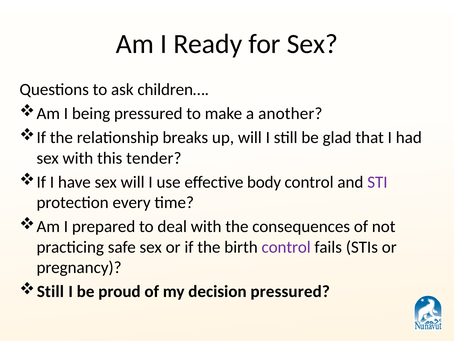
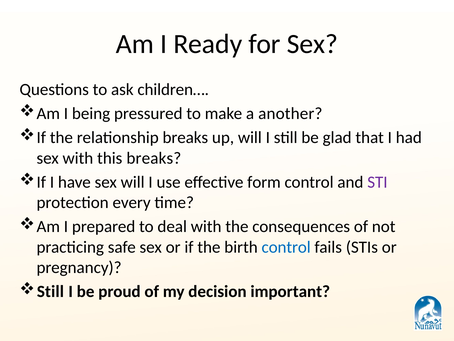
this tender: tender -> breaks (154, 158)
body: body -> form (264, 182)
control colour: purple -> blue (286, 247)
decision pressured: pressured -> important (290, 291)
